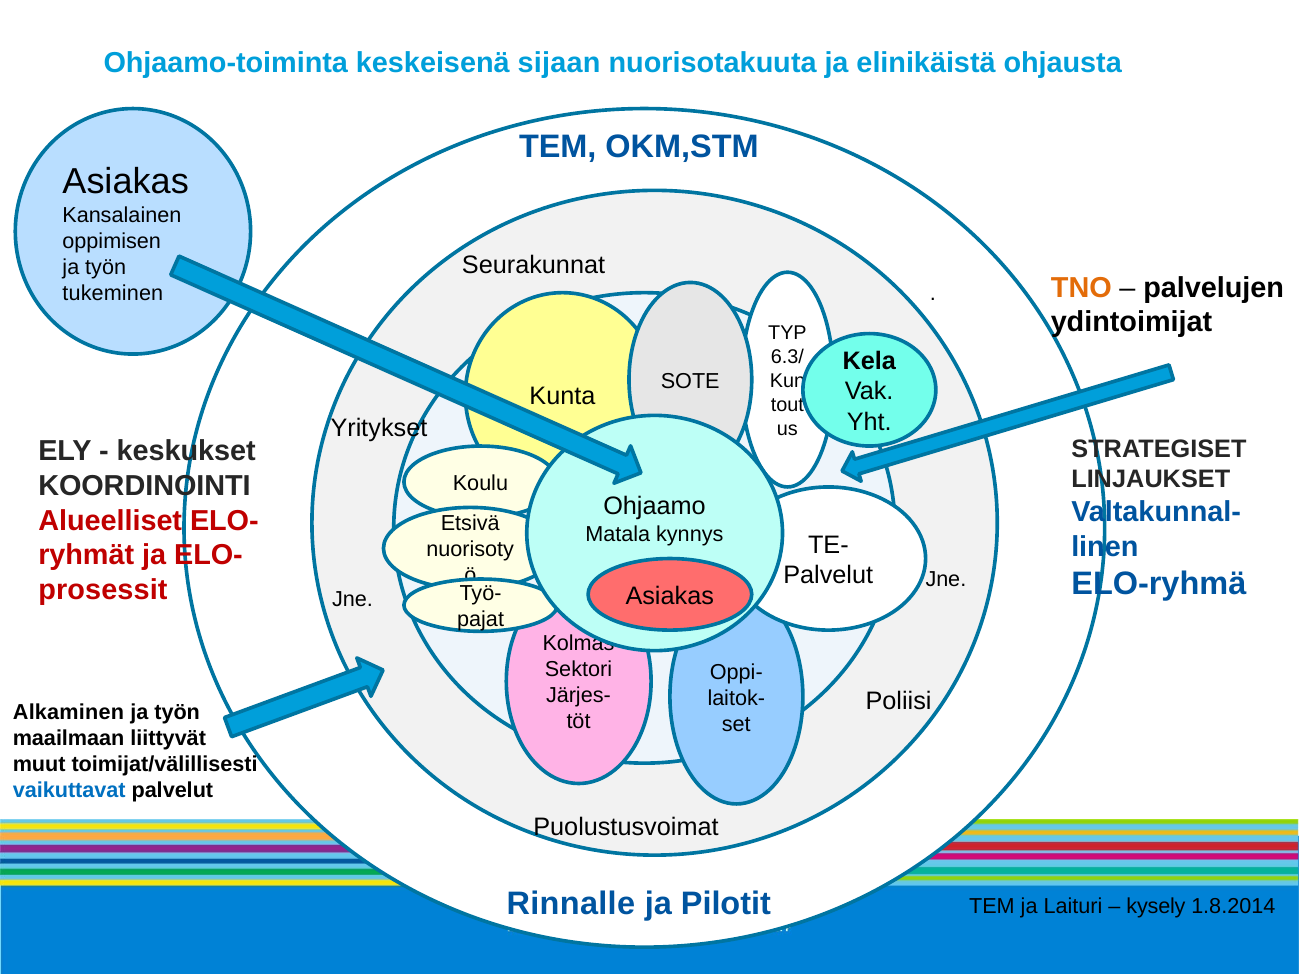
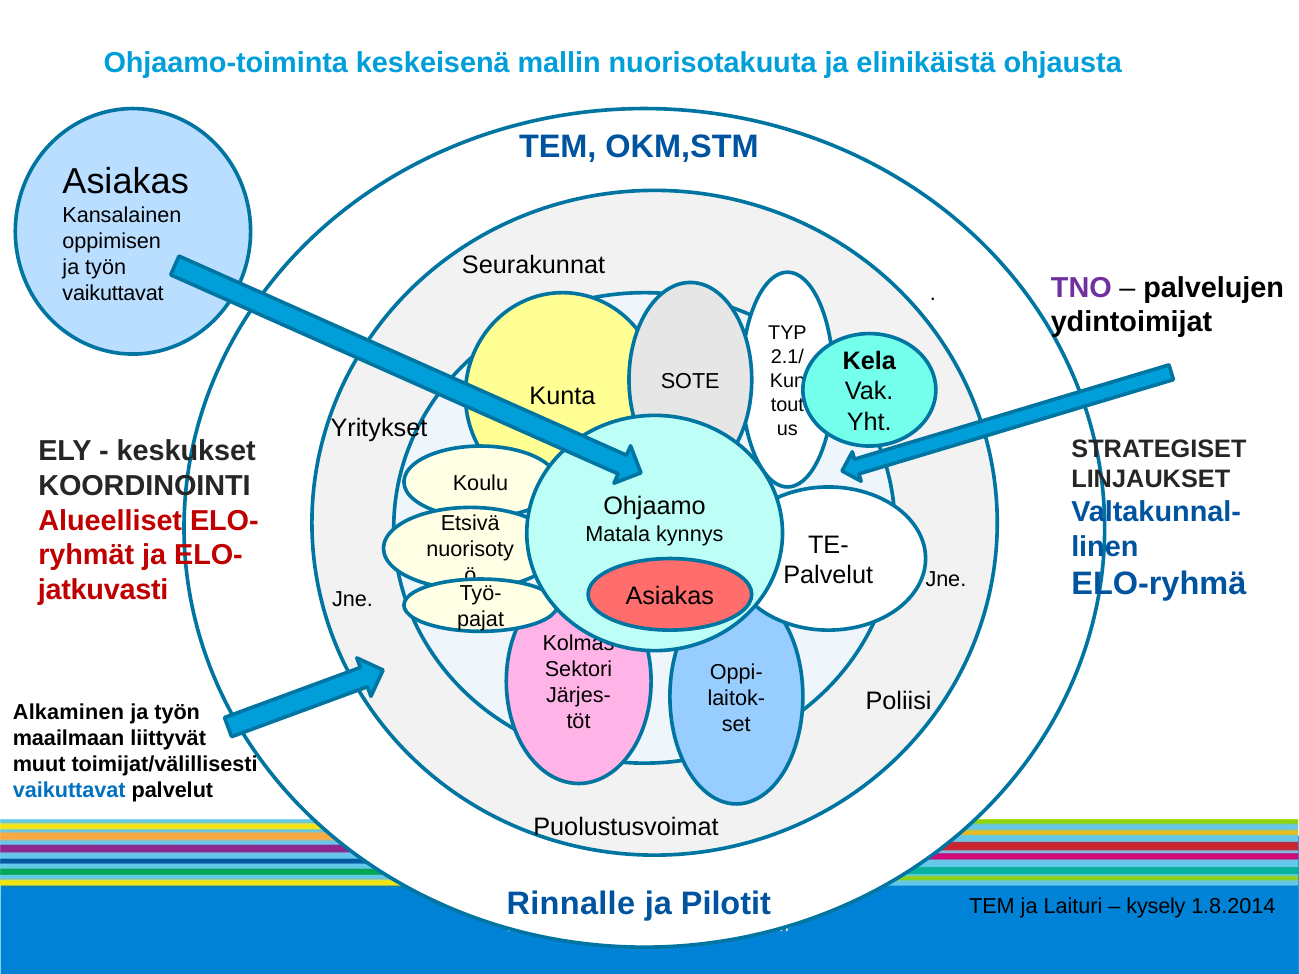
sijaan: sijaan -> mallin (559, 63)
TNO colour: orange -> purple (1081, 288)
tukeminen: tukeminen -> vaikuttavat (113, 293)
6.3/: 6.3/ -> 2.1/ (787, 357)
prosessit: prosessit -> jatkuvasti (103, 590)
